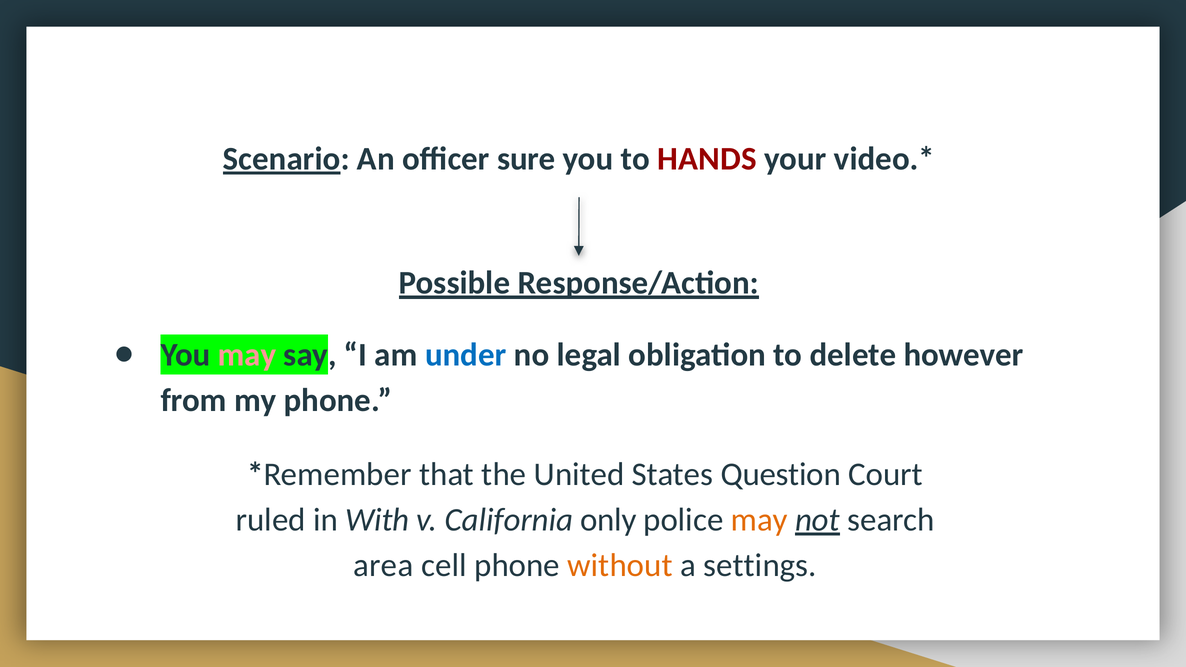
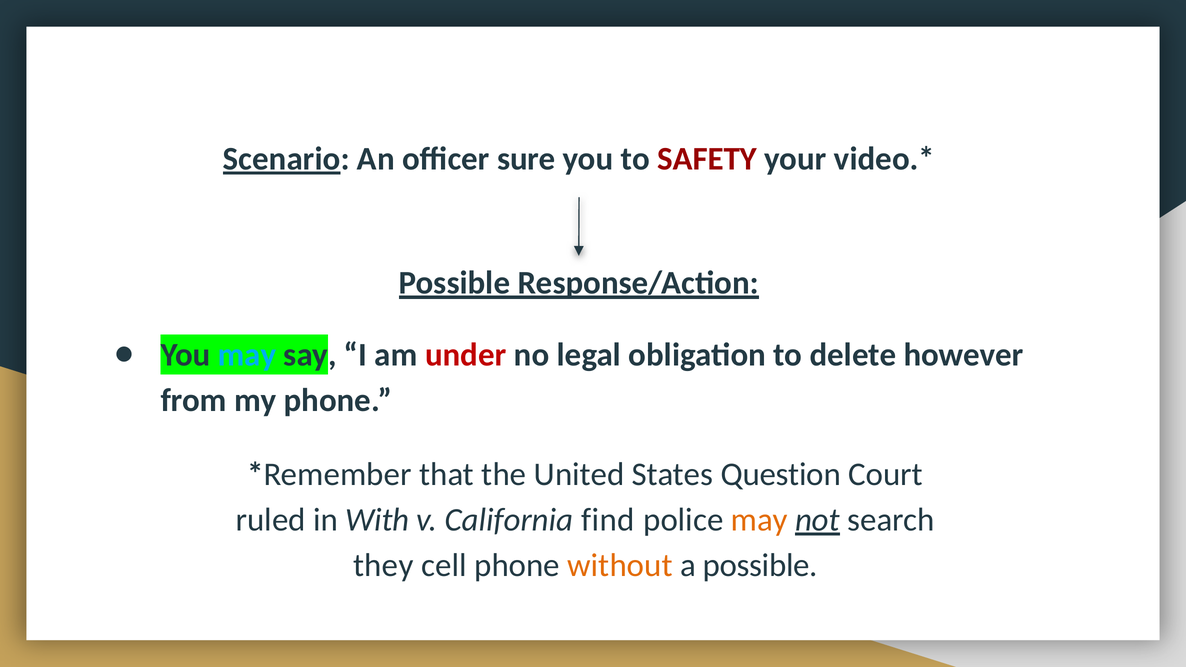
HANDS: HANDS -> SAFETY (707, 159)
may colour: pink -> light blue (247, 355)
under colour: blue -> red (466, 355)
only: only -> find (608, 520)
area: area -> they (383, 566)
a settings: settings -> possible (760, 566)
